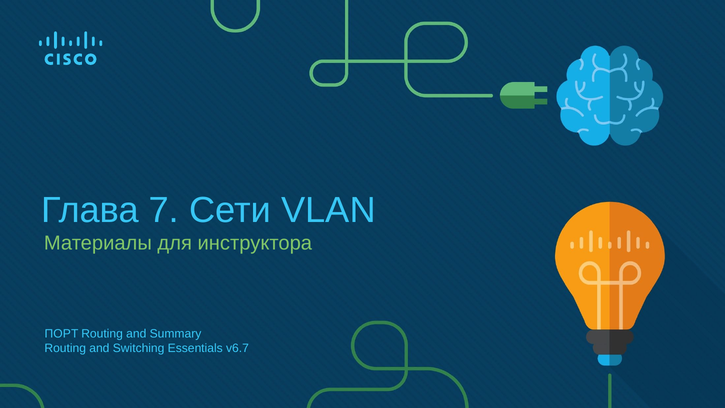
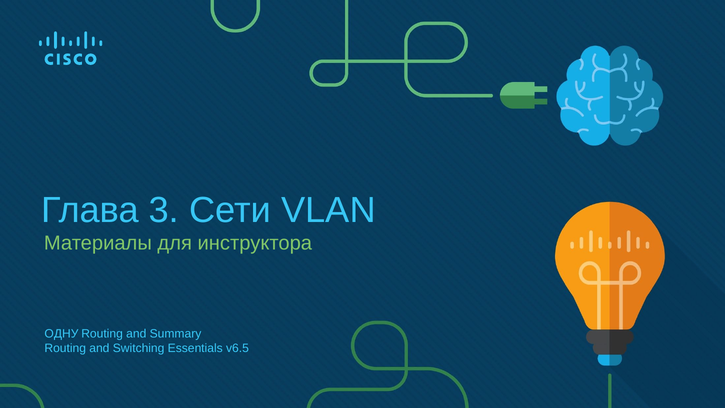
7: 7 -> 3 (164, 210)
ПОРТ: ПОРТ -> ОДНУ (61, 334)
v6.7: v6.7 -> v6.5 (237, 348)
